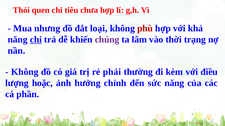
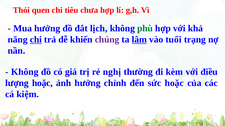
Mua nhưng: nhưng -> hưởng (47, 28)
loại: loại -> lịch (99, 28)
phù colour: red -> green (145, 28)
lâm underline: none -> present (139, 40)
thời: thời -> tuổi (174, 40)
phải: phải -> nghị (112, 72)
sức năng: năng -> hoặc (174, 83)
phần: phần -> kiệm (28, 95)
